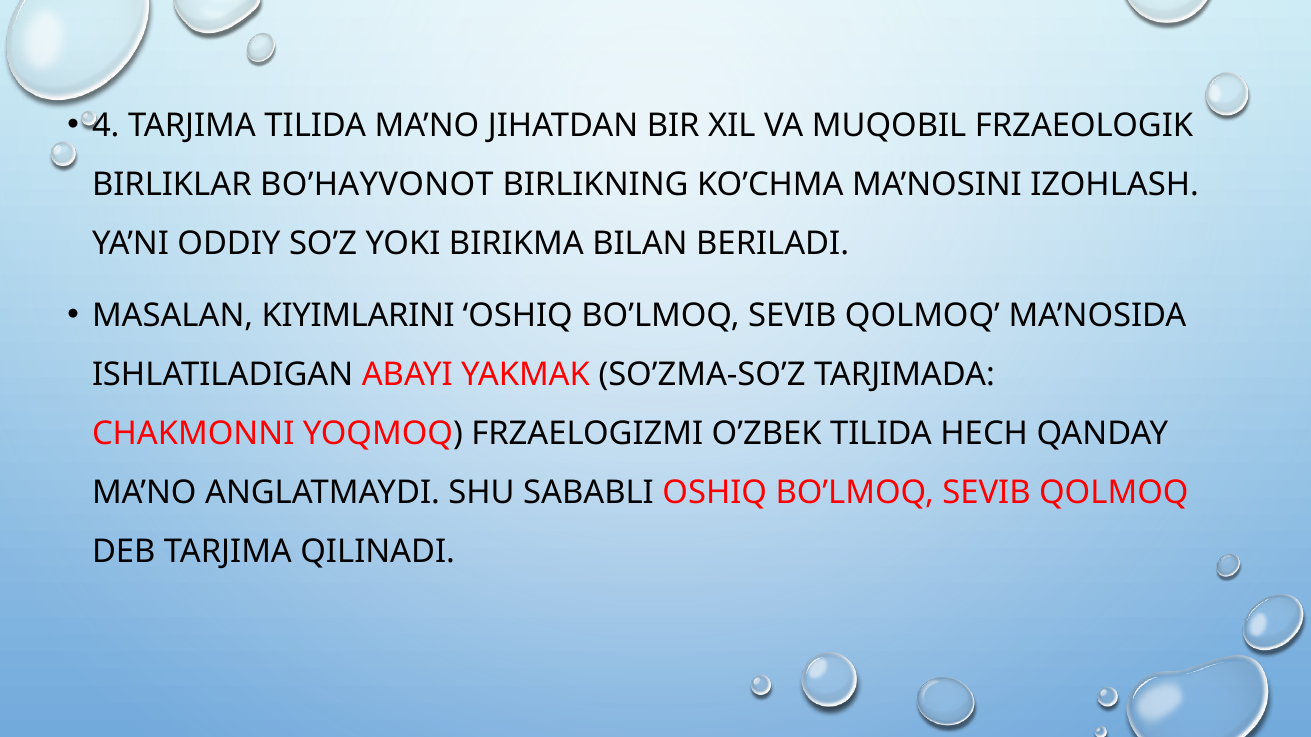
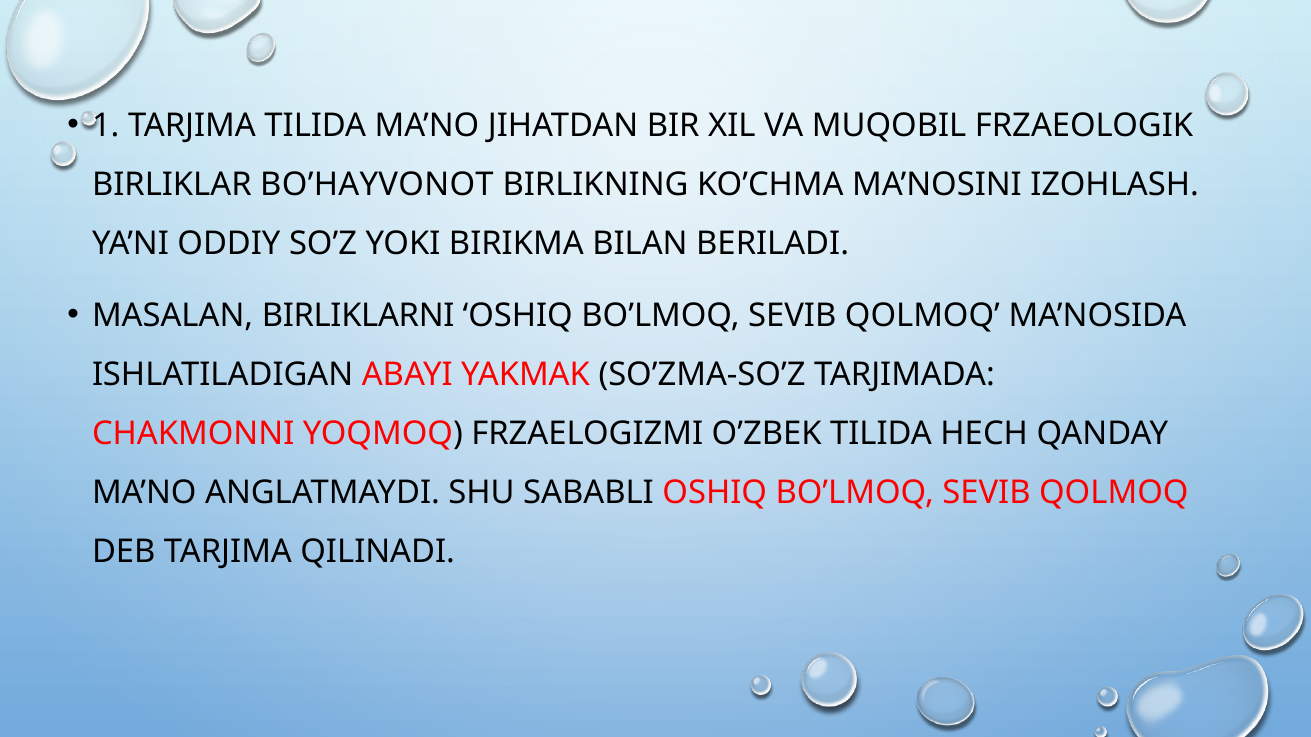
4: 4 -> 1 (106, 125)
KIYIMLARINI: KIYIMLARINI -> BIRLIKLARNI (358, 316)
